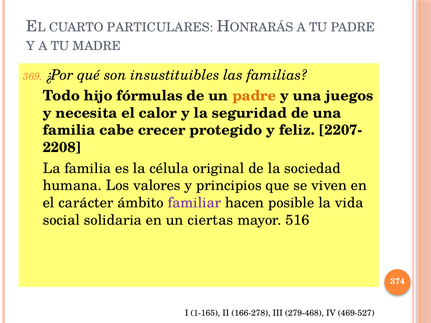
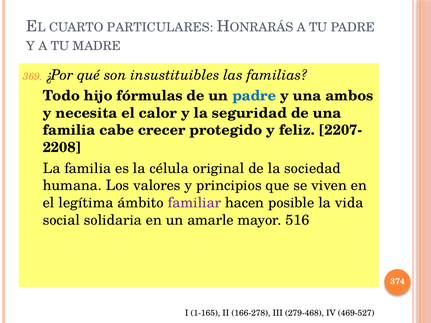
padre colour: orange -> blue (254, 96)
juegos: juegos -> ambos (349, 96)
carácter: carácter -> legítima (86, 203)
ciertas: ciertas -> amarle (211, 220)
